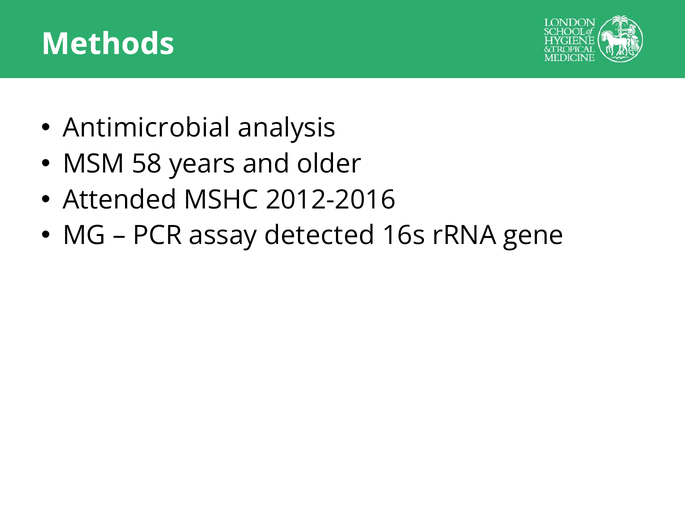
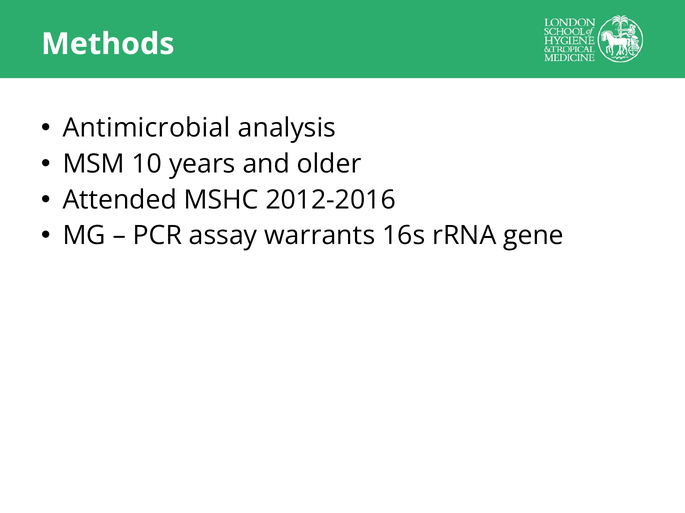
58: 58 -> 10 (147, 164)
detected: detected -> warrants (320, 236)
